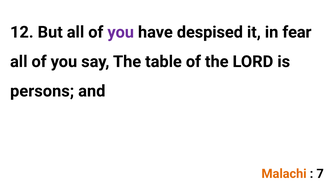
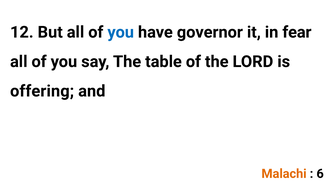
you colour: purple -> blue (121, 32)
despised: despised -> governor (210, 32)
persons: persons -> offering (42, 91)
7: 7 -> 6 (320, 174)
